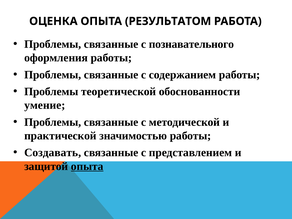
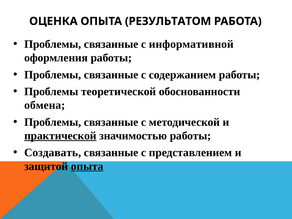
познавательного: познавательного -> информативной (191, 44)
умение: умение -> обмена (45, 105)
практической underline: none -> present (60, 136)
